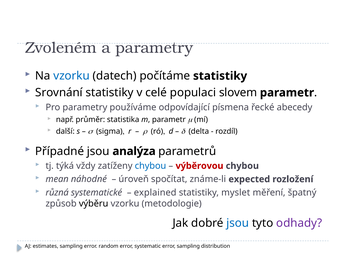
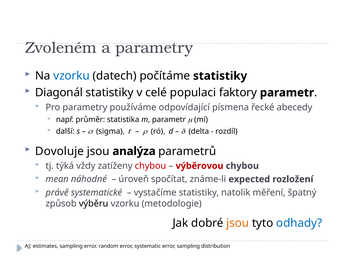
Srovnání: Srovnání -> Diagonál (59, 92)
slovem: slovem -> faktory (238, 92)
Případné: Případné -> Dovoluje (60, 151)
chybou colour: blue -> red (150, 166)
různá: různá -> právě (57, 192)
explained: explained -> vystačíme (155, 192)
myslet: myslet -> natolik (236, 192)
jsou colour: blue -> orange (238, 223)
odhady colour: purple -> blue (299, 223)
